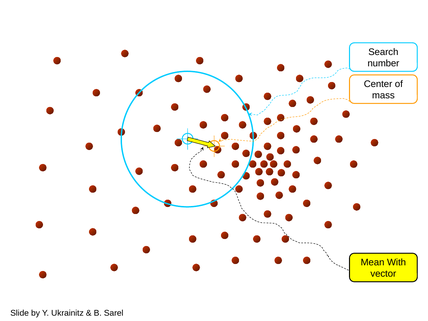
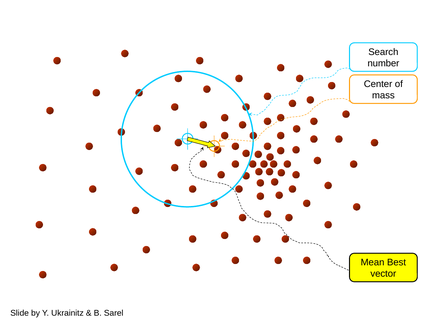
With: With -> Best (397, 262)
